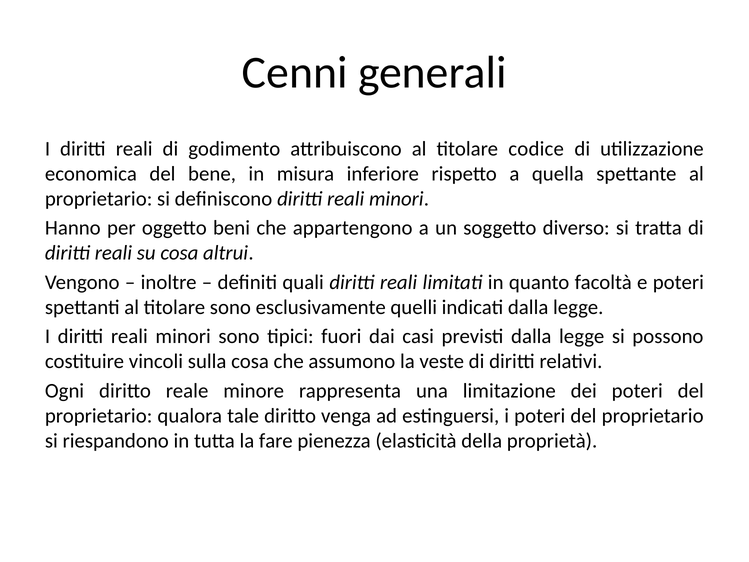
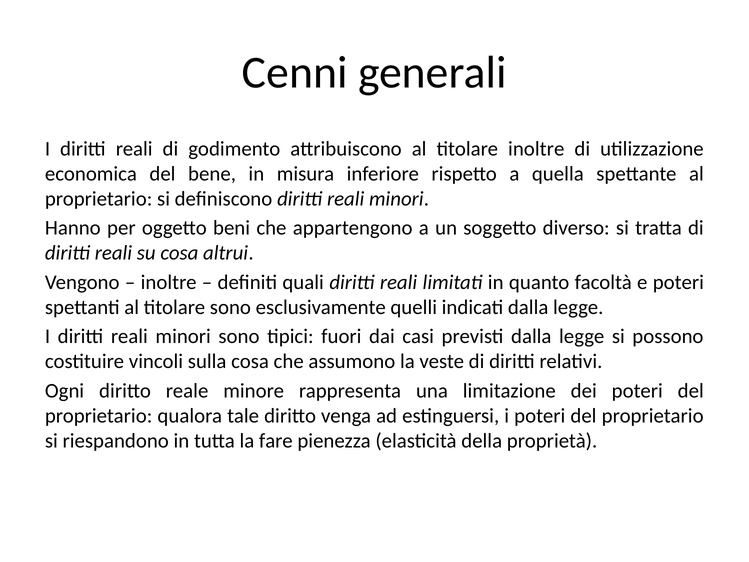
titolare codice: codice -> inoltre (536, 149)
